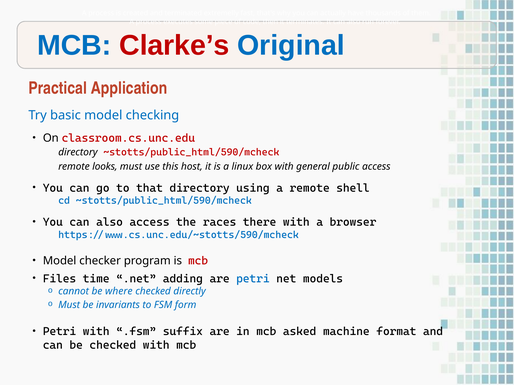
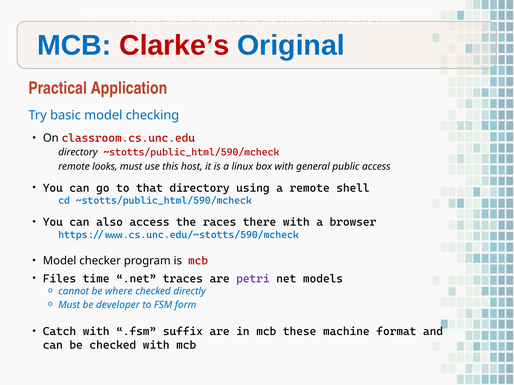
adding: adding -> traces (183, 279)
petri colour: blue -> purple (253, 279)
invariants: invariants -> developer (118, 305)
Petri: Petri -> Catch (59, 332)
asked: asked -> these (300, 332)
